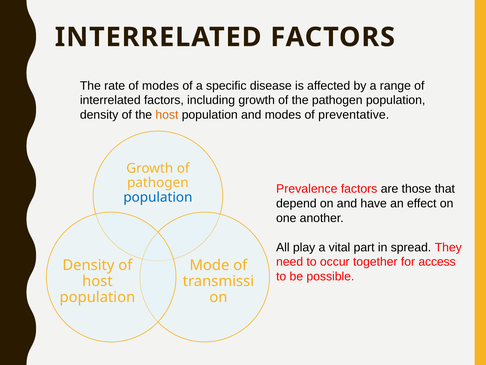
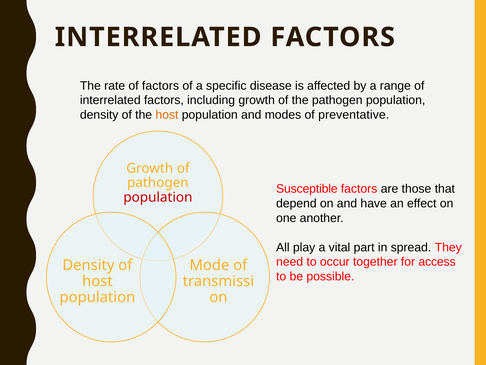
of modes: modes -> factors (160, 86)
Prevalence: Prevalence -> Susceptible (307, 189)
population colour: blue -> red (158, 197)
